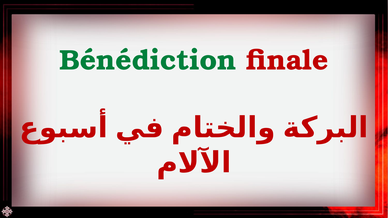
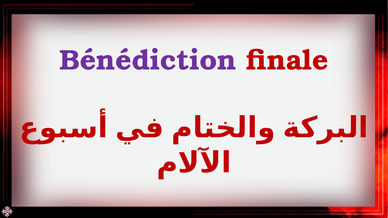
Bénédiction colour: green -> purple (148, 60)
